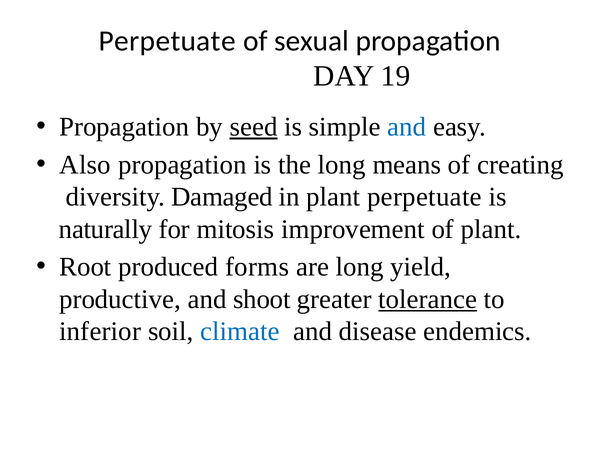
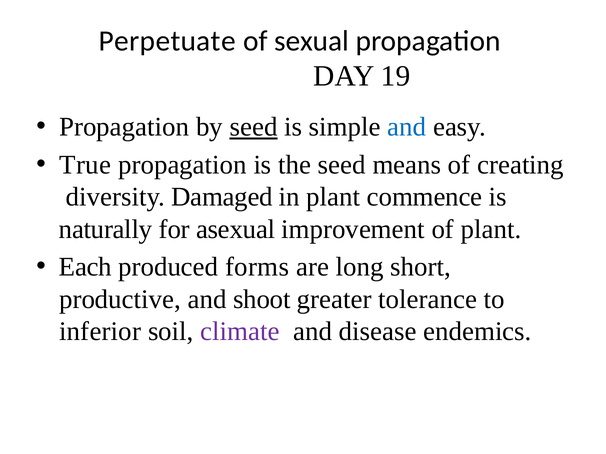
Also: Also -> True (85, 165)
the long: long -> seed (342, 165)
plant perpetuate: perpetuate -> commence (425, 197)
mitosis: mitosis -> asexual (236, 230)
Root: Root -> Each (85, 267)
yield: yield -> short (421, 267)
tolerance underline: present -> none (428, 300)
climate colour: blue -> purple (240, 332)
